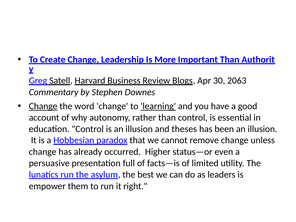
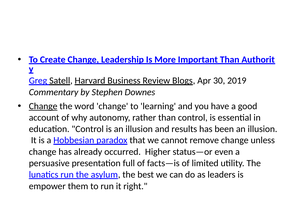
2063: 2063 -> 2019 (237, 81)
learning underline: present -> none (158, 106)
theses: theses -> results (184, 129)
